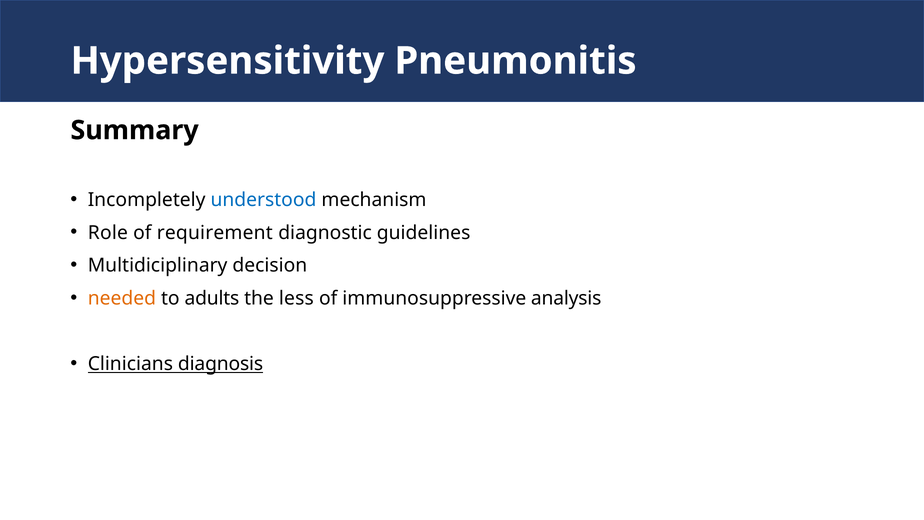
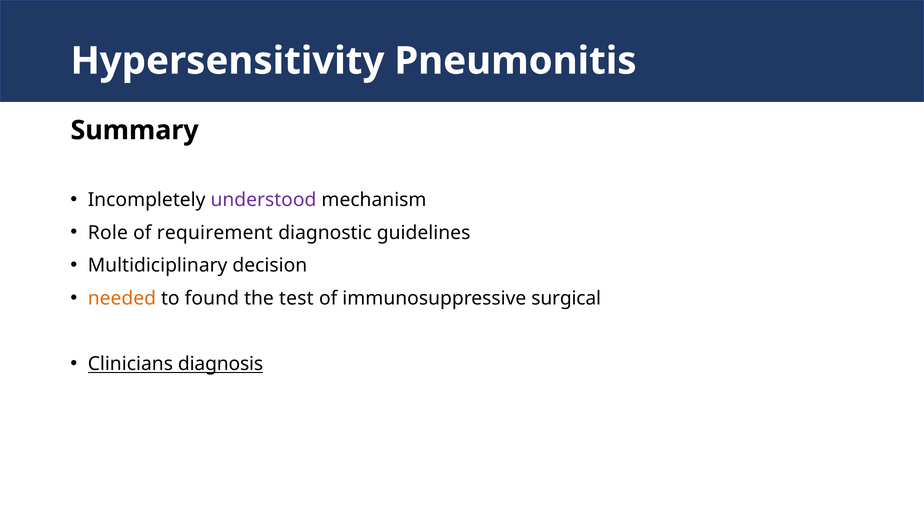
understood colour: blue -> purple (263, 200)
adults: adults -> found (212, 298)
less: less -> test (296, 298)
analysis: analysis -> surgical (566, 298)
